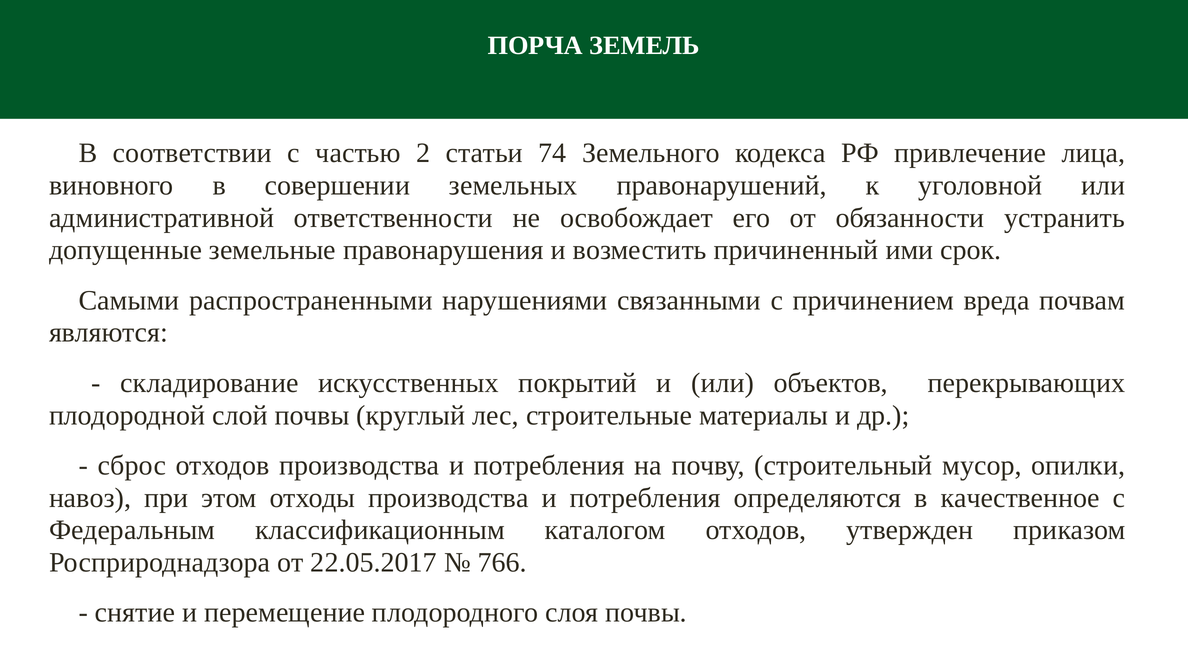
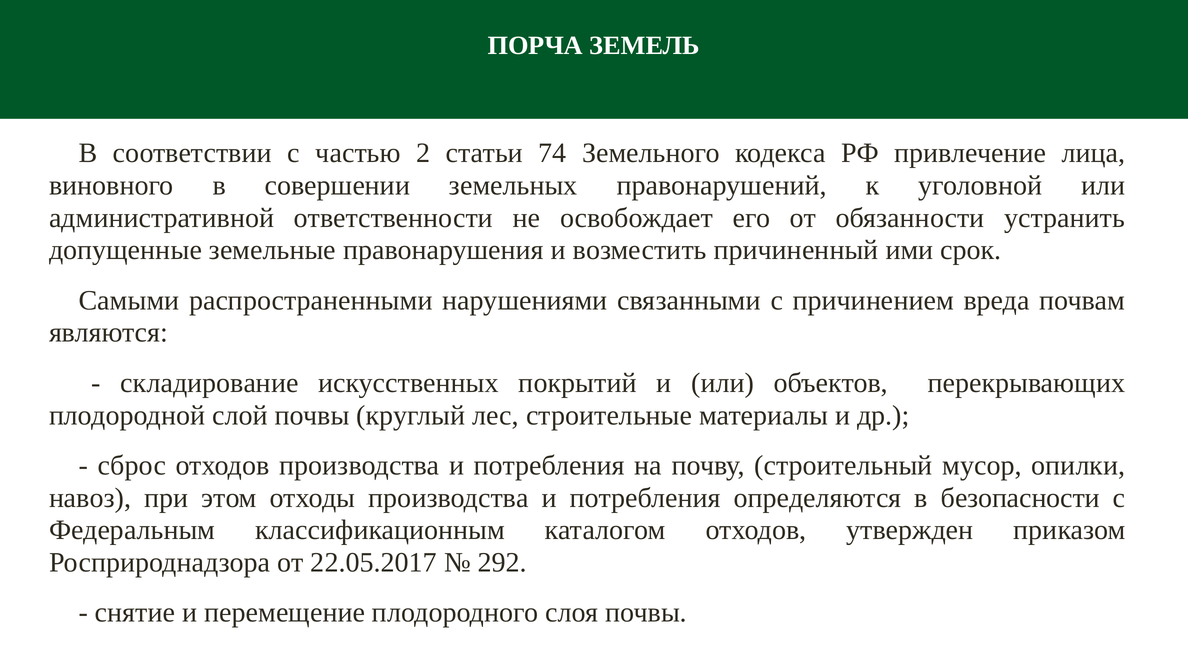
качественное: качественное -> безопасности (1020, 498)
766: 766 -> 292 (502, 563)
